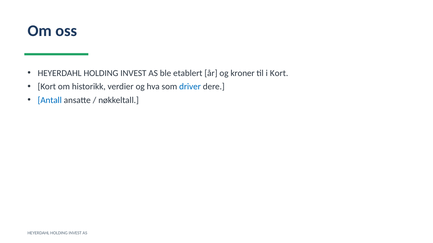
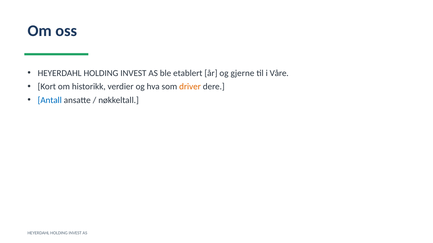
kroner: kroner -> gjerne (242, 73)
i Kort: Kort -> Våre (279, 73)
driver colour: blue -> orange (190, 87)
